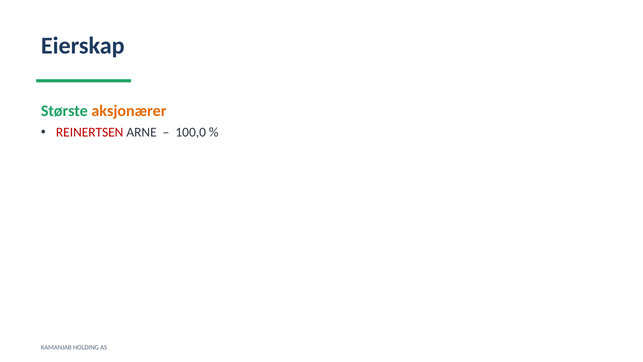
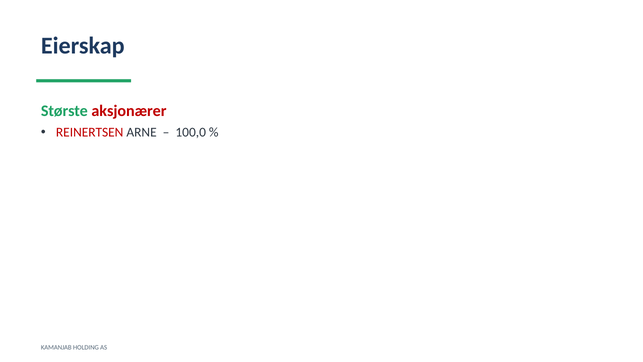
aksjonærer colour: orange -> red (129, 111)
